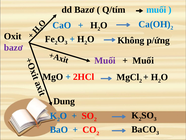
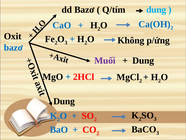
Q/tím muối: muối -> dung (156, 10)
bazơ colour: purple -> blue (13, 47)
Muối: Muối -> Dung (143, 60)
